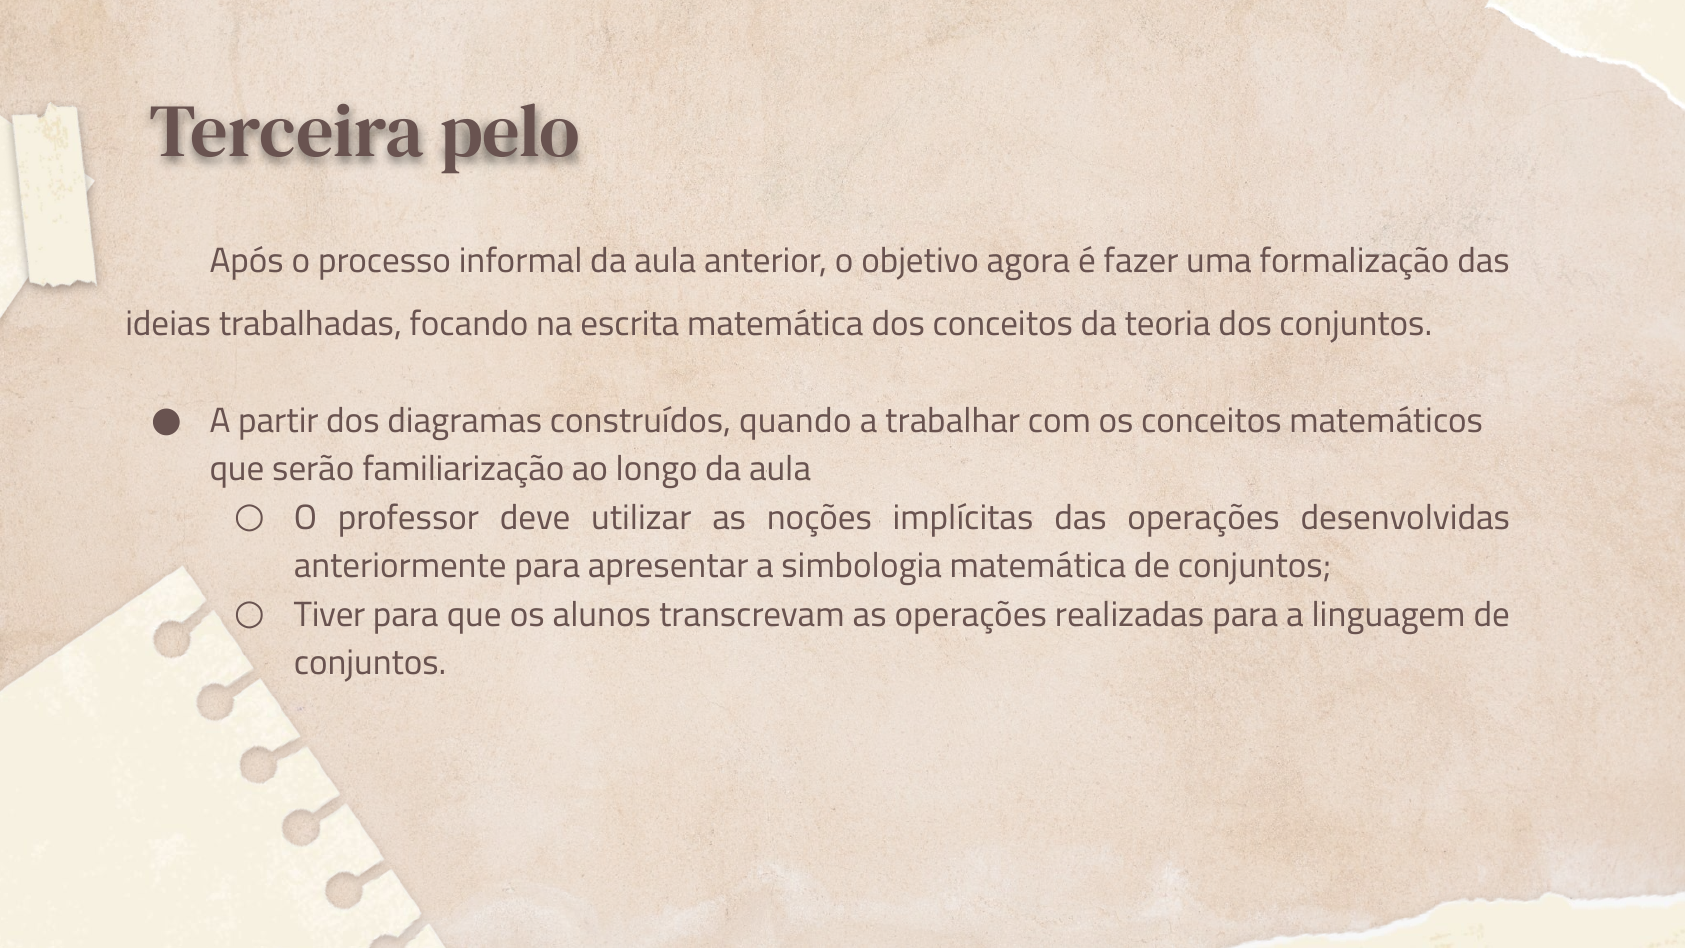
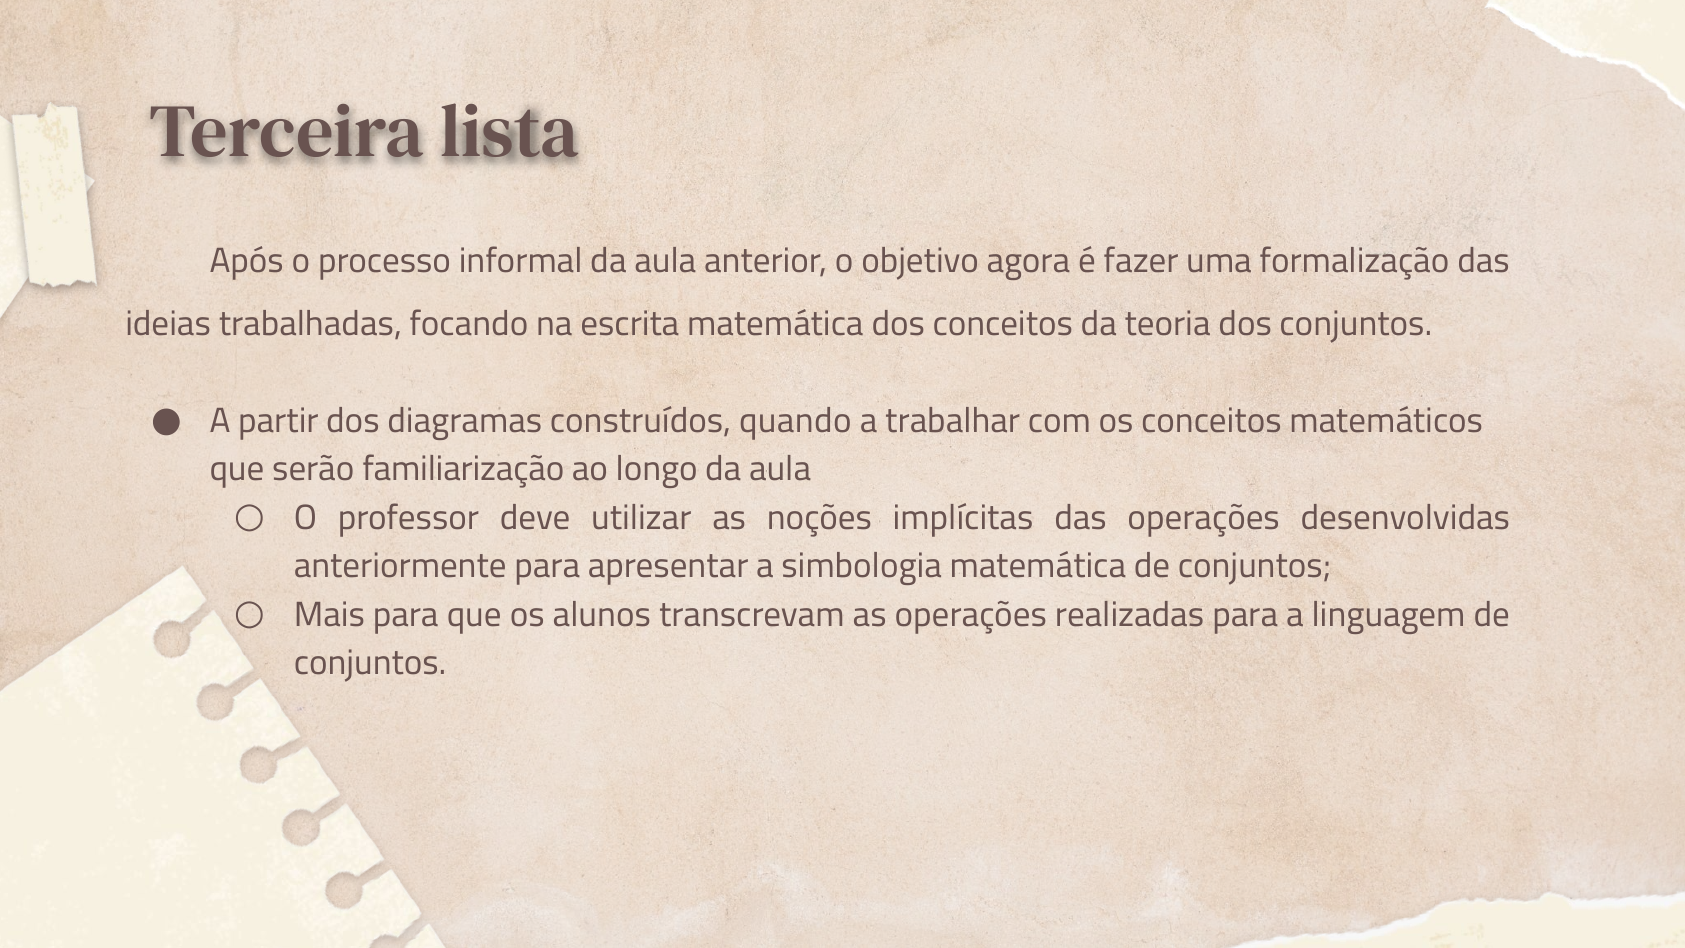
pelo: pelo -> lista (510, 132)
Tiver: Tiver -> Mais (329, 614)
